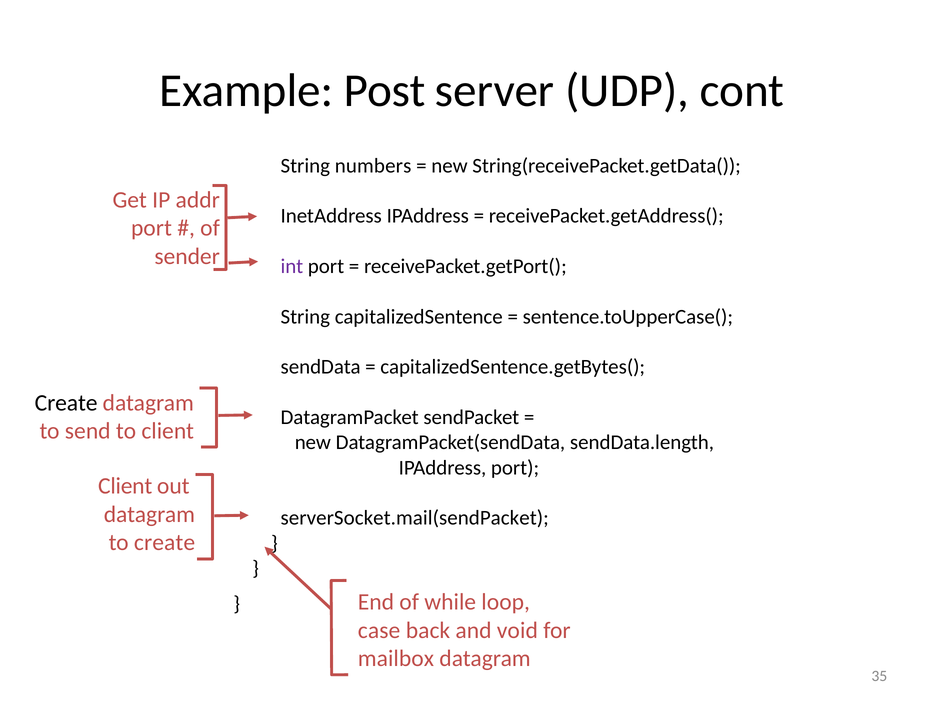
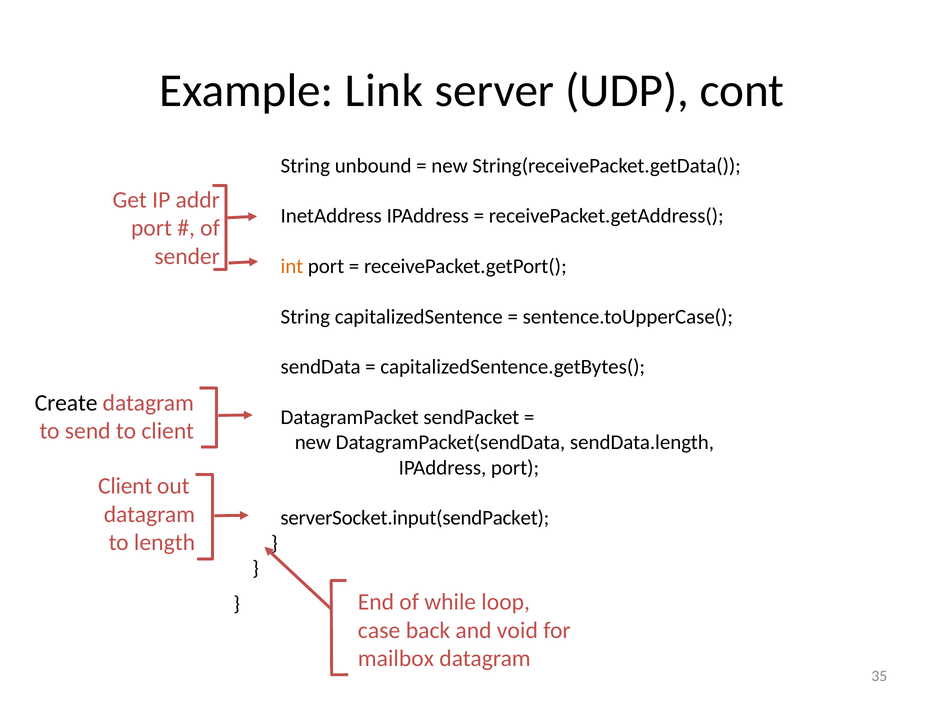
Post: Post -> Link (384, 91)
numbers: numbers -> unbound (373, 166)
int colour: purple -> orange (292, 266)
serverSocket.mail(sendPacket: serverSocket.mail(sendPacket -> serverSocket.input(sendPacket (415, 518)
to create: create -> length (165, 543)
